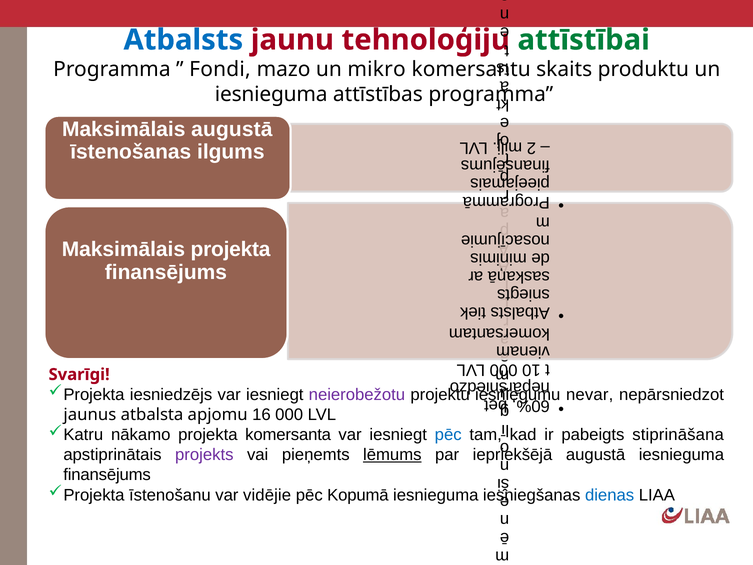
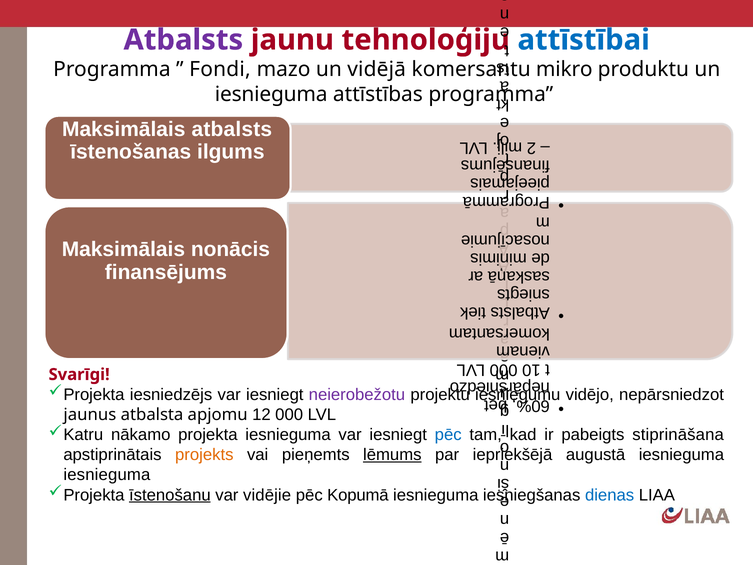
Atbalsts colour: blue -> purple (183, 40)
attīstībai colour: green -> blue (584, 40)
mikro: mikro -> vidējā (377, 69)
skaits: skaits -> mikro (564, 69)
augustā: augustā -> atbalsts (232, 129)
projekta: projekta -> nonācis (230, 249)
nevar: nevar -> vidējo (590, 394)
16: 16 -> 12 (261, 415)
projekta komersanta: komersanta -> iesnieguma (288, 435)
projekts colour: purple -> orange (204, 455)
finansējums: finansējums -> iesnieguma (107, 475)
īstenošanu underline: none -> present (170, 495)
